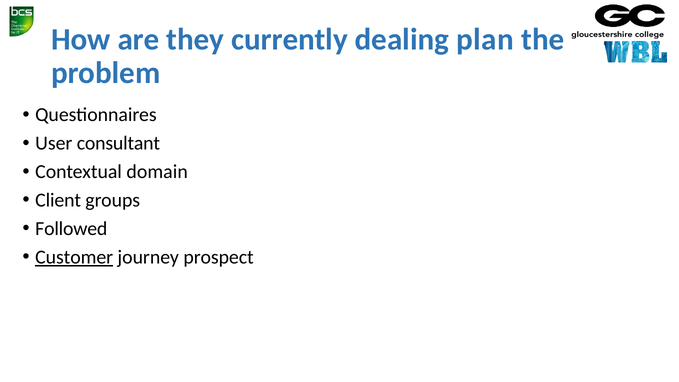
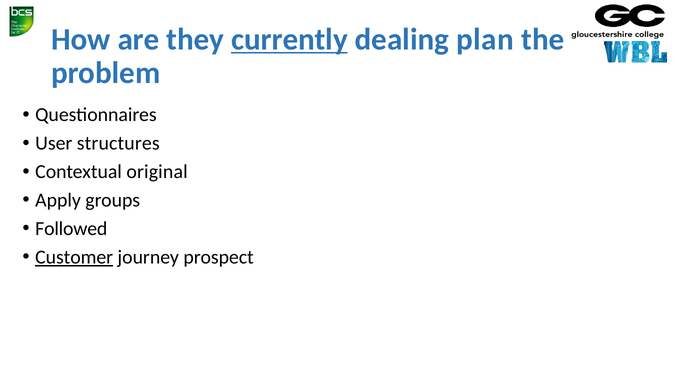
currently underline: none -> present (289, 39)
consultant: consultant -> structures (118, 143)
domain: domain -> original (157, 172)
Client: Client -> Apply (58, 200)
